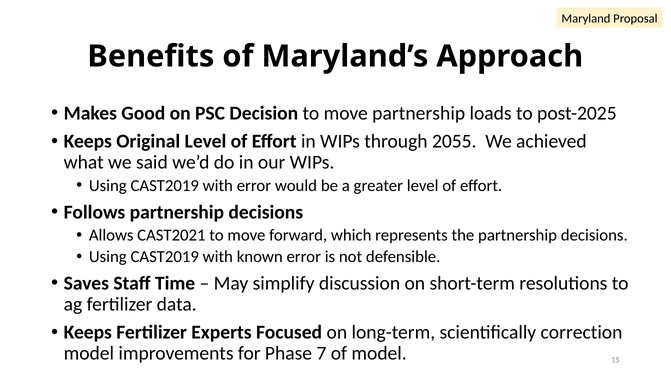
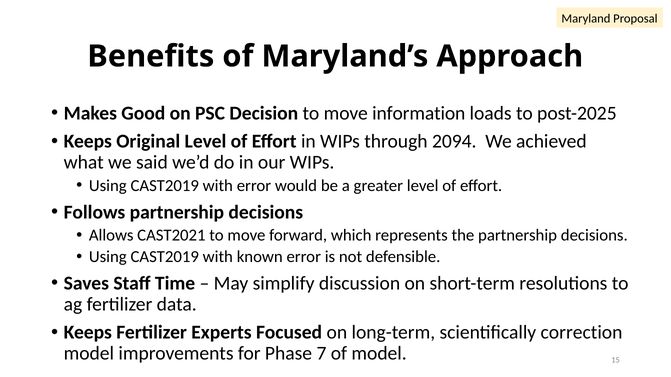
move partnership: partnership -> information (419, 113)
2055: 2055 -> 2094 (454, 142)
